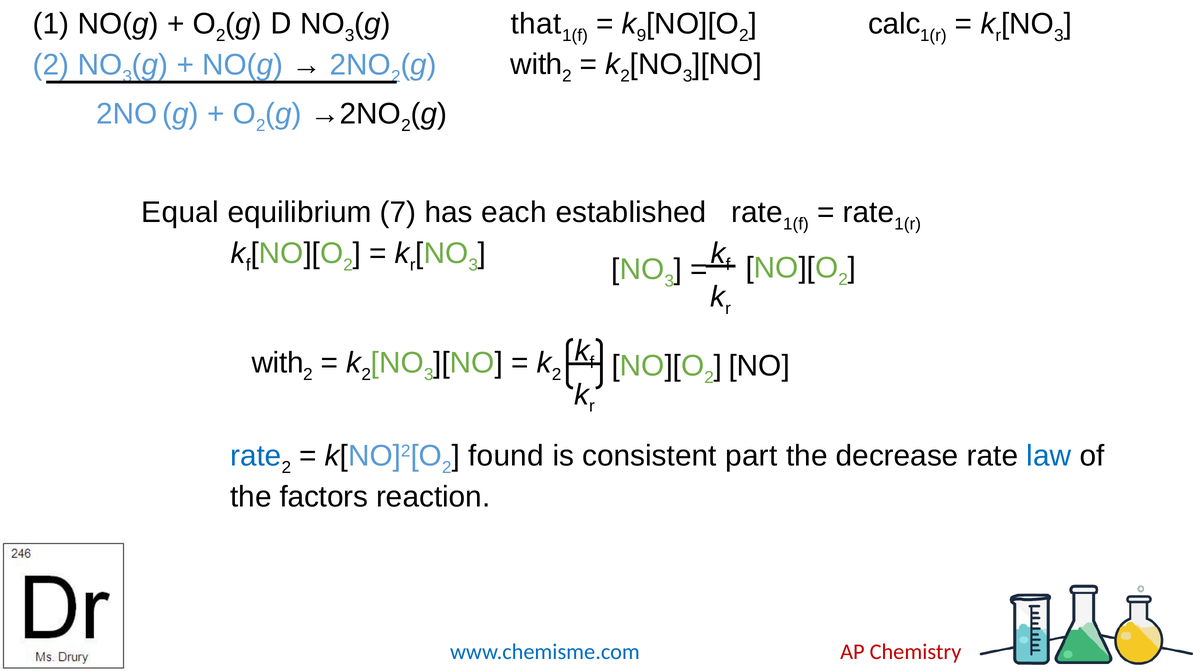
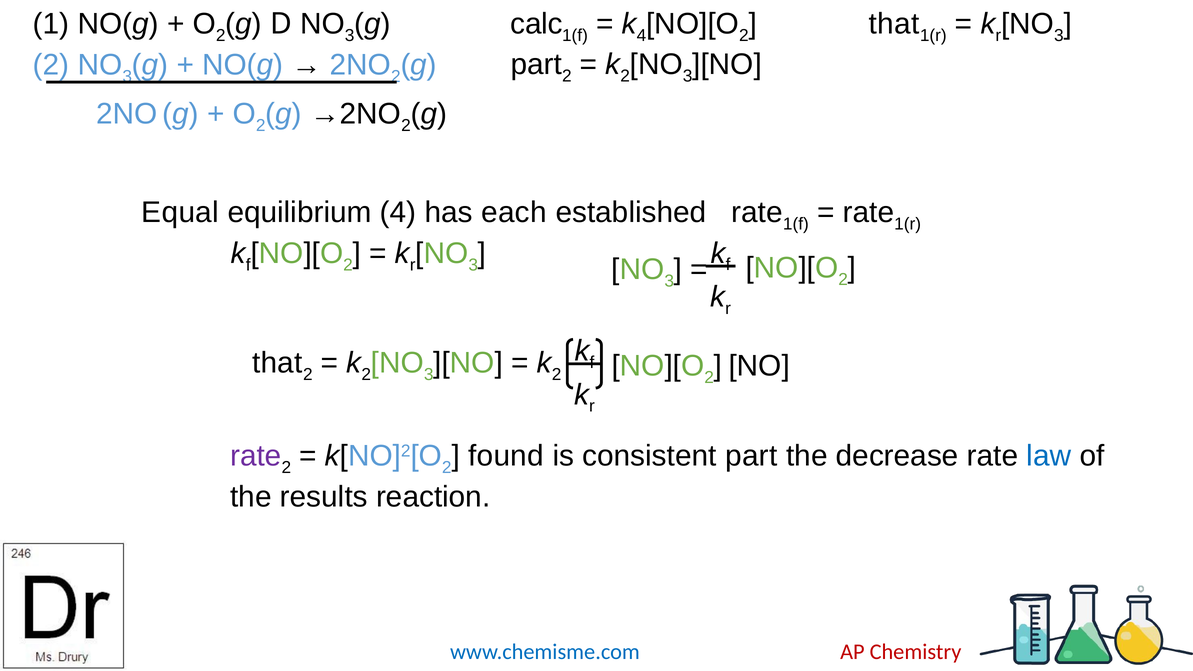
that: that -> calc (537, 24)
9: 9 -> 4 (641, 35)
calc: calc -> that (894, 24)
with: with -> part (536, 65)
equilibrium 7: 7 -> 4 (398, 213)
with: with -> that (277, 363)
rate colour: blue -> purple (256, 456)
factors: factors -> results (324, 497)
